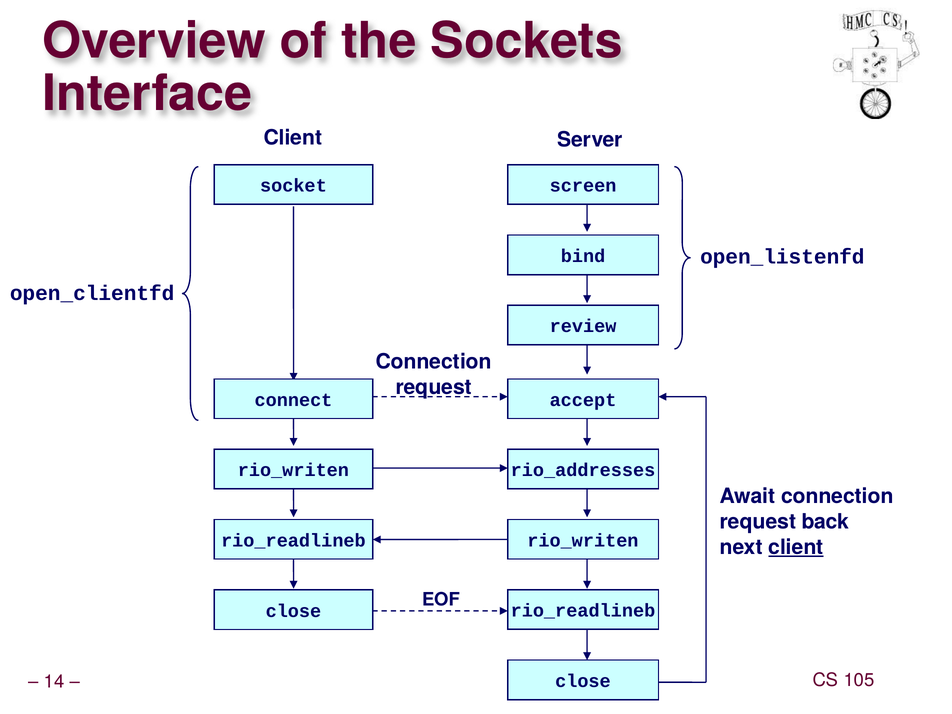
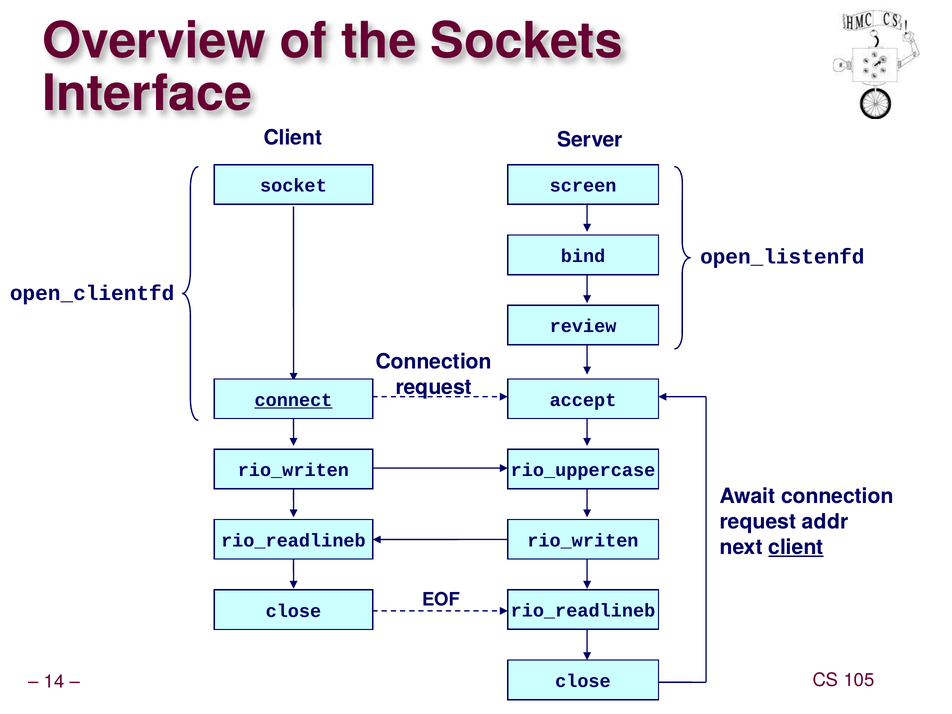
connect underline: none -> present (293, 400)
rio_addresses: rio_addresses -> rio_uppercase (583, 470)
back: back -> addr (825, 522)
